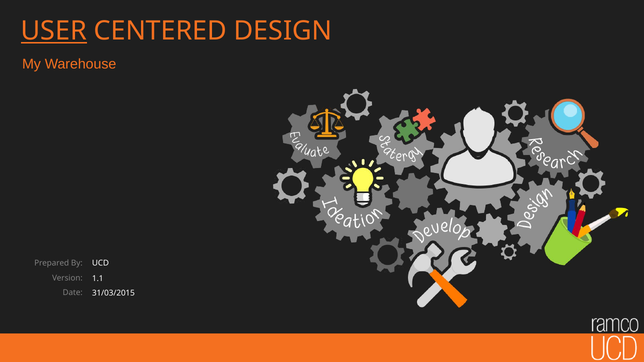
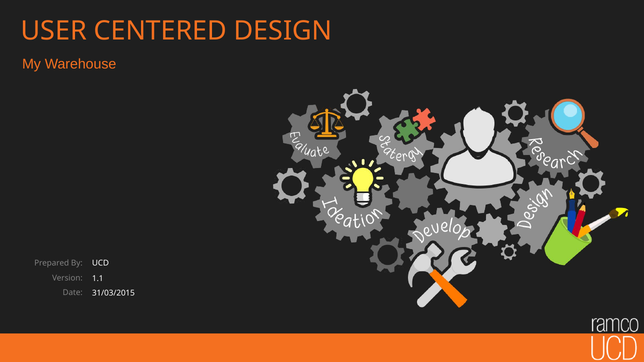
USER underline: present -> none (54, 31)
